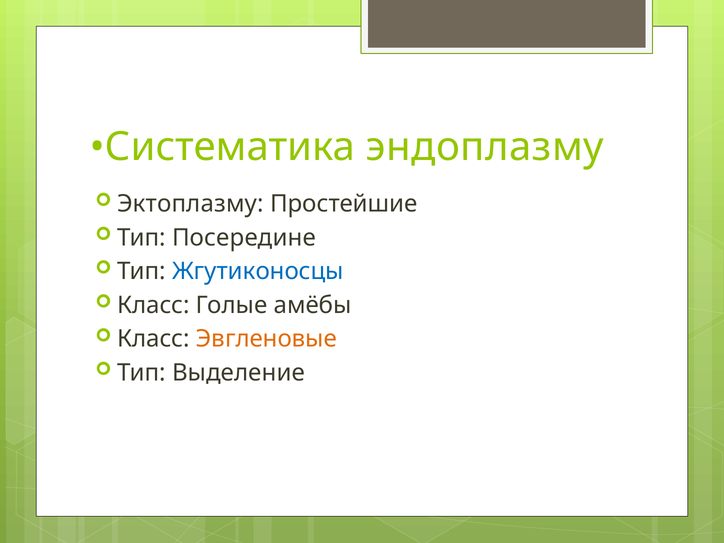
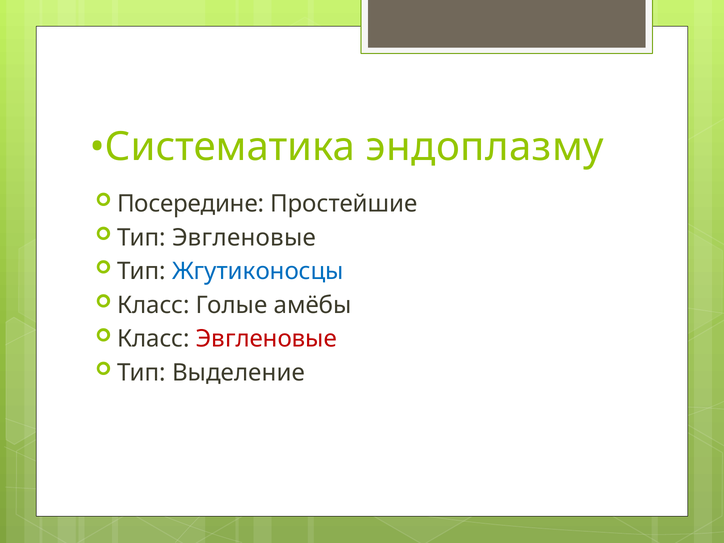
Эктоплазму: Эктоплазму -> Посередине (191, 204)
Тип Посередине: Посередине -> Эвгленовые (244, 238)
Эвгленовые colour: orange -> red (266, 339)
